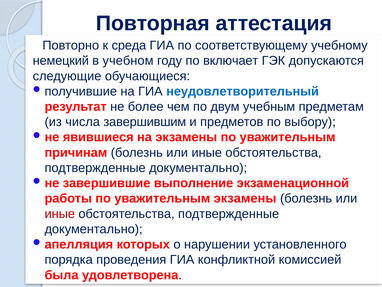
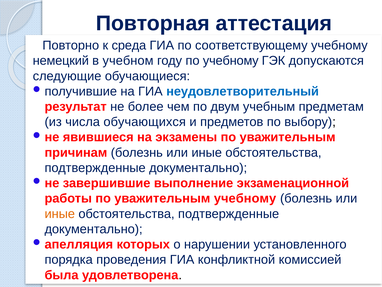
по включает: включает -> учебному (231, 61)
завершившим: завершившим -> обучающихся (145, 122)
уважительным экзамены: экзамены -> учебному (245, 198)
иные colour: red -> orange (60, 213)
